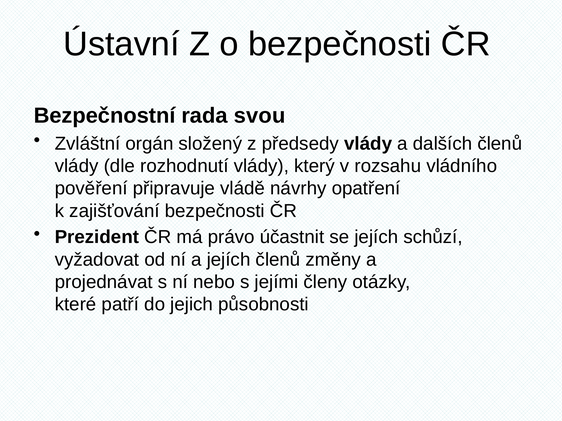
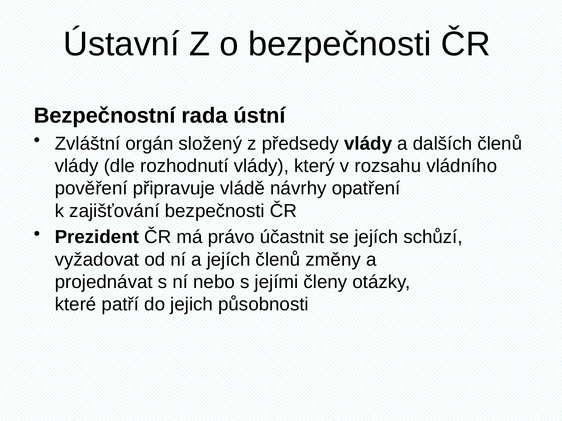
svou: svou -> ústní (260, 116)
